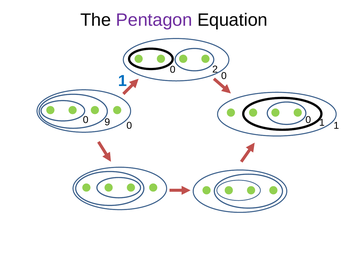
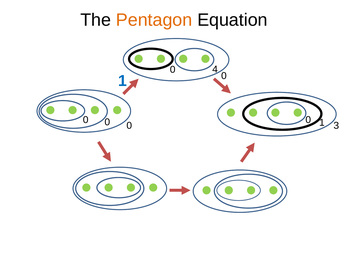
Pentagon colour: purple -> orange (154, 20)
2: 2 -> 4 (215, 69)
9: 9 -> 0 (107, 122)
1 1: 1 -> 3 (336, 125)
